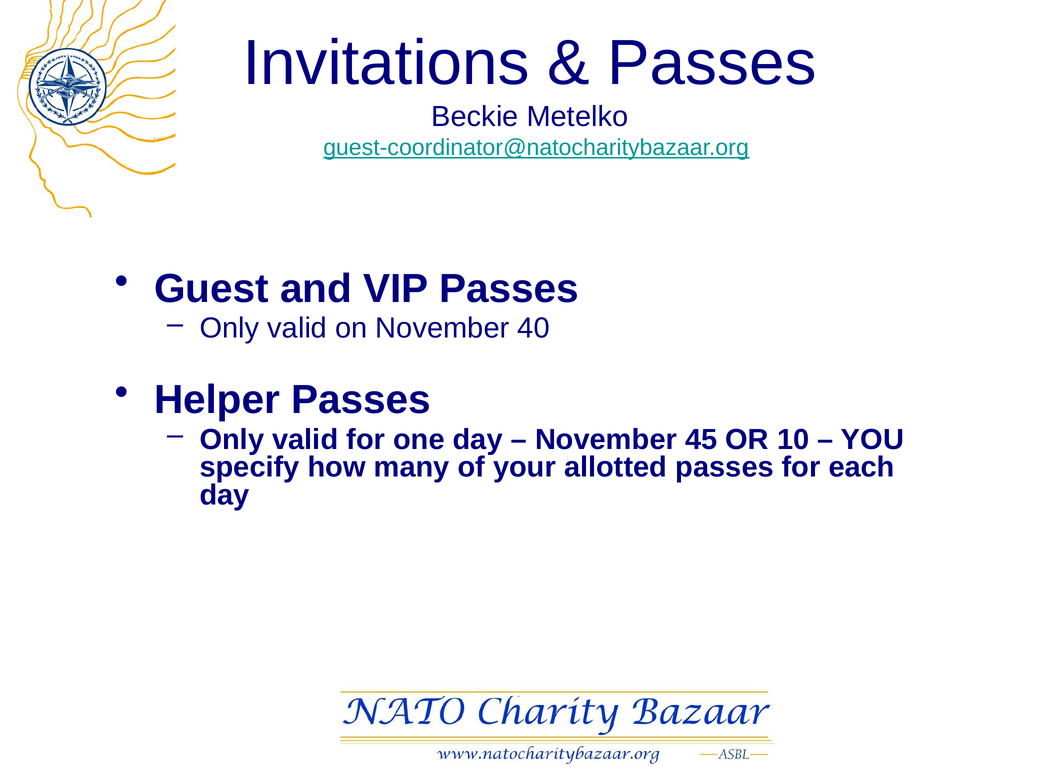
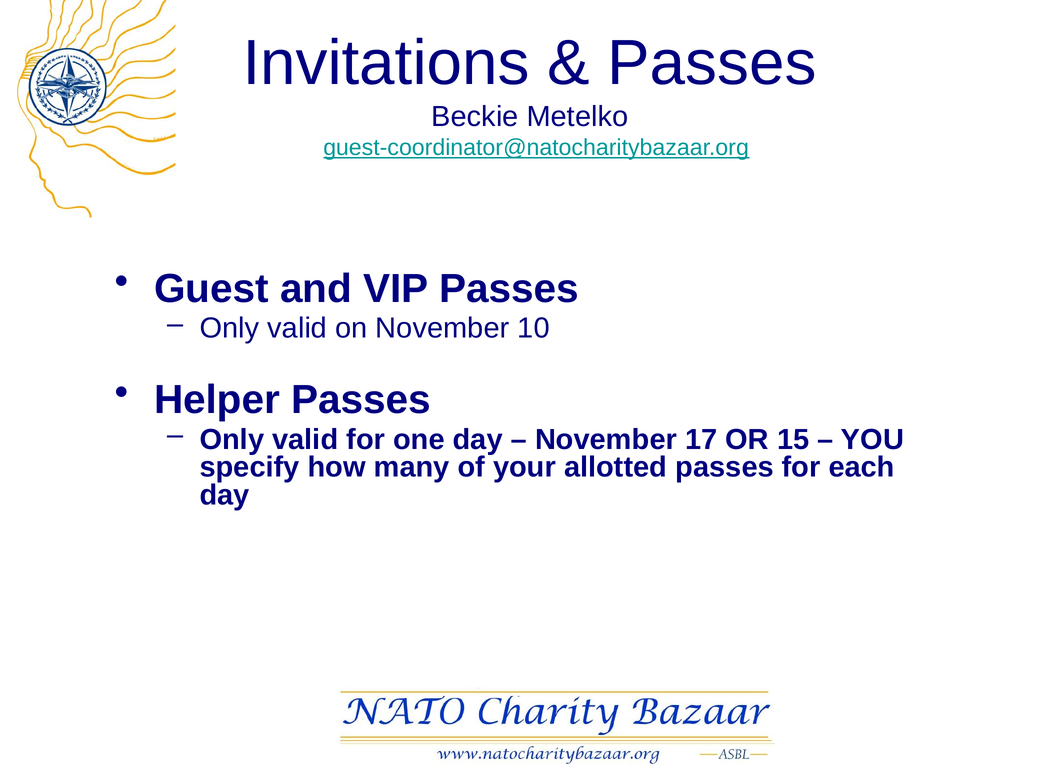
40: 40 -> 10 (534, 328)
45: 45 -> 17 (701, 439)
10: 10 -> 15 (793, 439)
